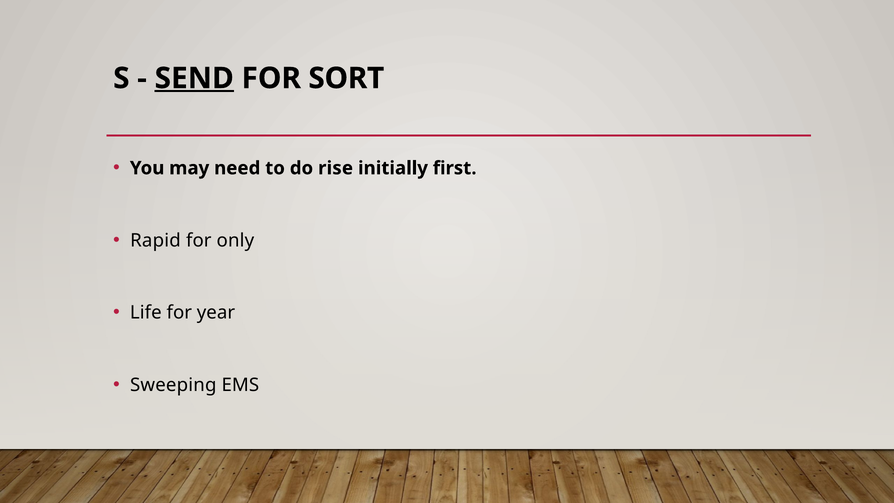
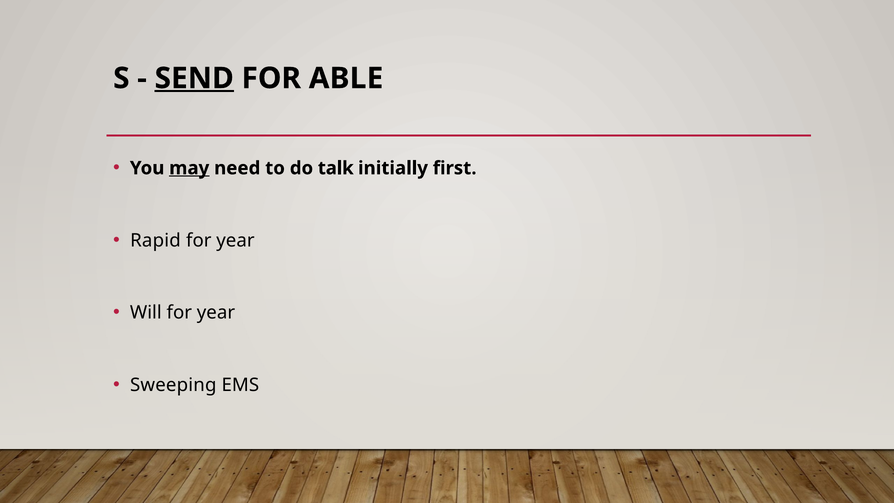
SORT: SORT -> ABLE (346, 78)
may underline: none -> present (189, 168)
rise: rise -> talk (336, 168)
only: only -> year (235, 240)
Life: Life -> Will (146, 313)
